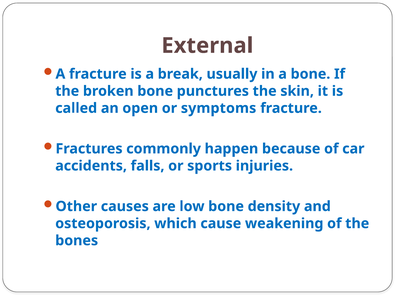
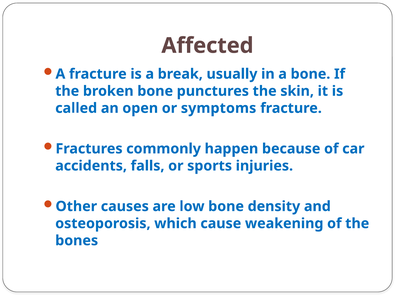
External: External -> Affected (207, 46)
